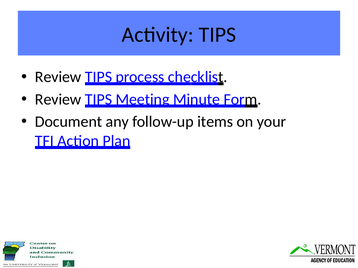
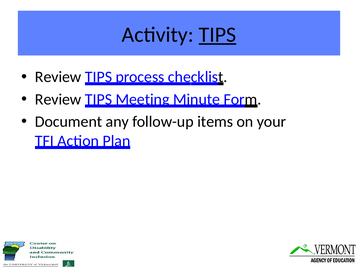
TIPS underline: none -> present (217, 35)
